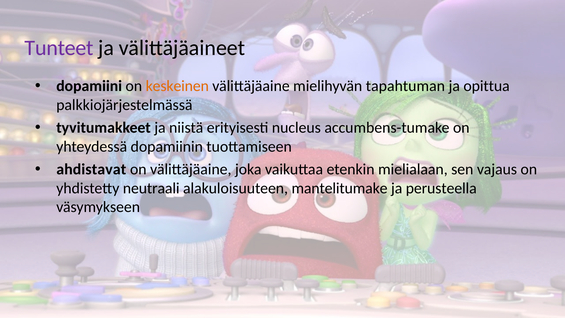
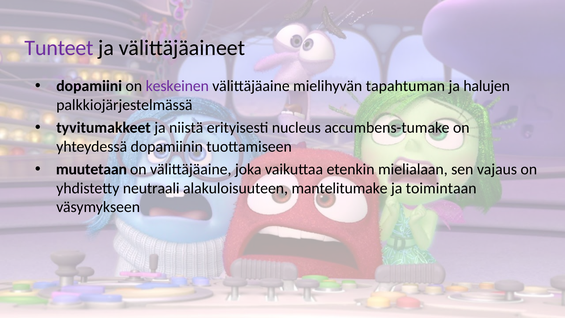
keskeinen colour: orange -> purple (177, 86)
opittua: opittua -> halujen (487, 86)
ahdistavat: ahdistavat -> muutetaan (91, 169)
perusteella: perusteella -> toimintaan (441, 188)
